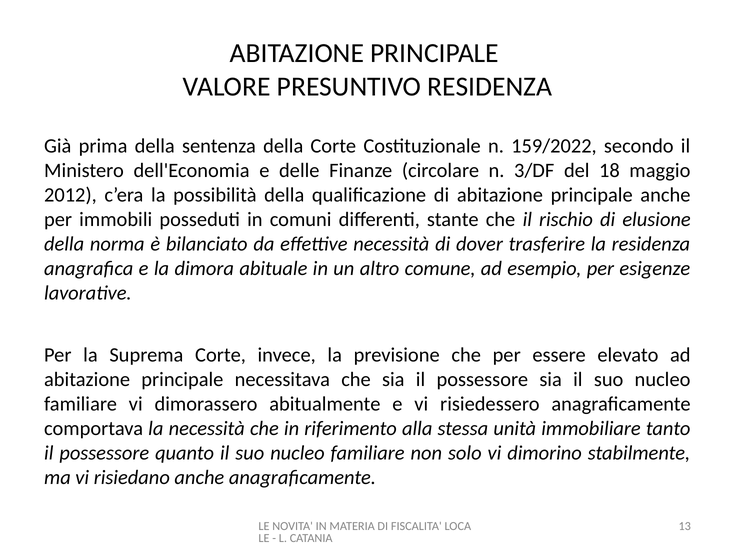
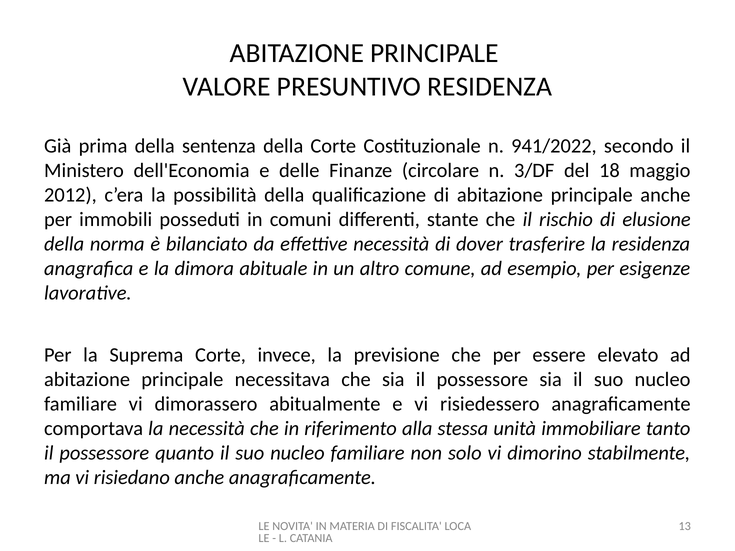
159/2022: 159/2022 -> 941/2022 (554, 146)
